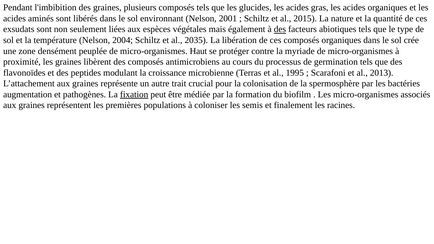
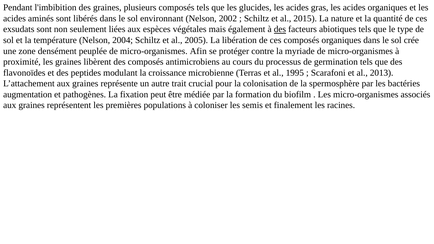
2001: 2001 -> 2002 (228, 19)
2035: 2035 -> 2005 (196, 40)
Haut: Haut -> Afin (198, 51)
fixation underline: present -> none (134, 94)
